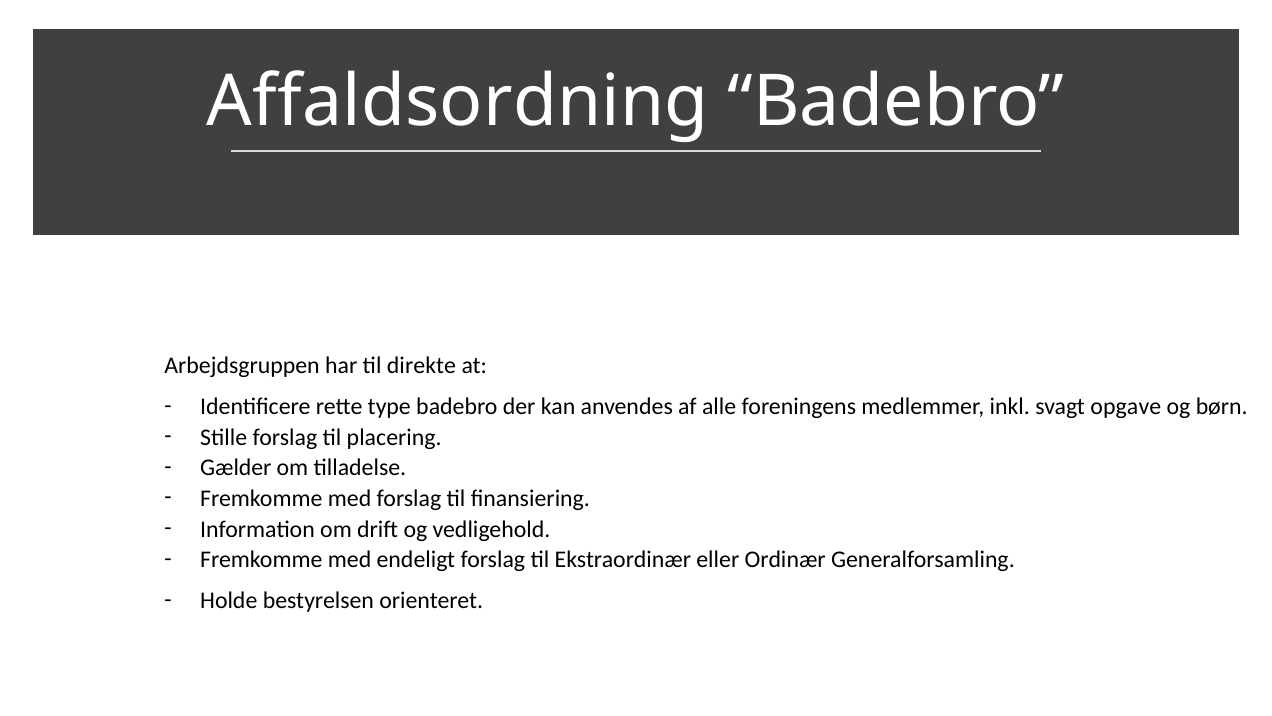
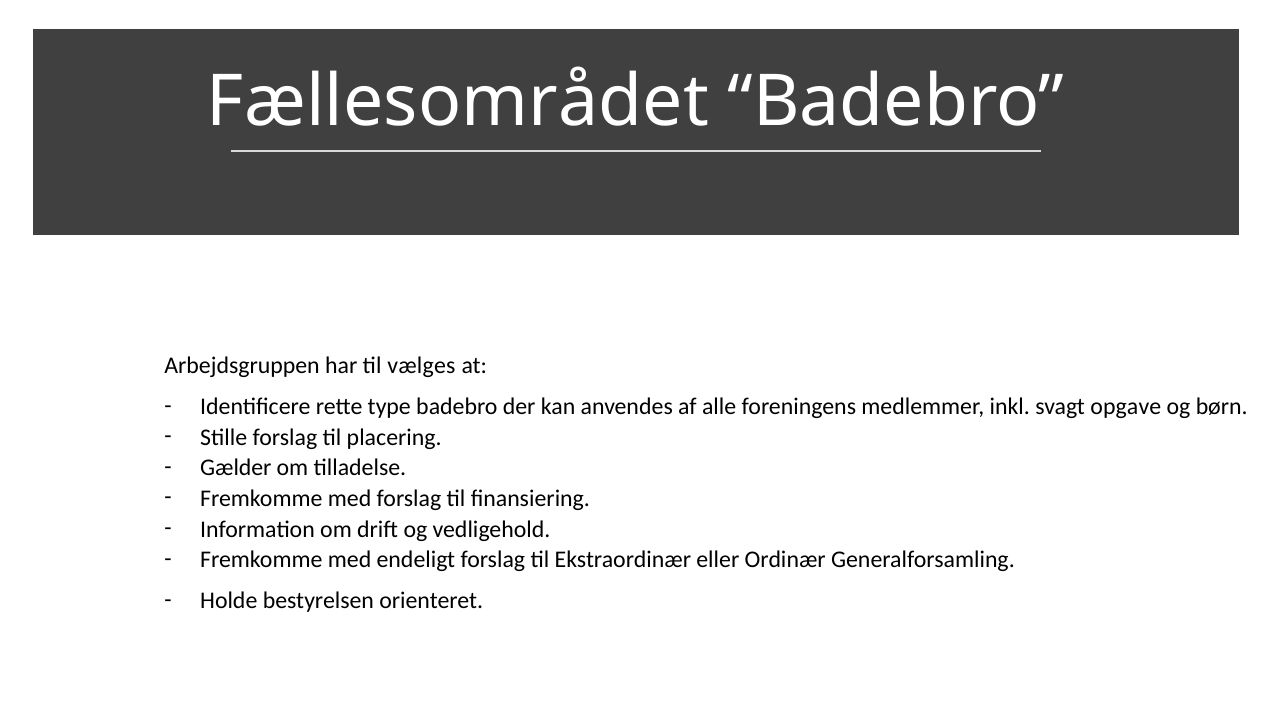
Affaldsordning: Affaldsordning -> Fællesområdet (458, 102)
direkte: direkte -> vælges (421, 365)
